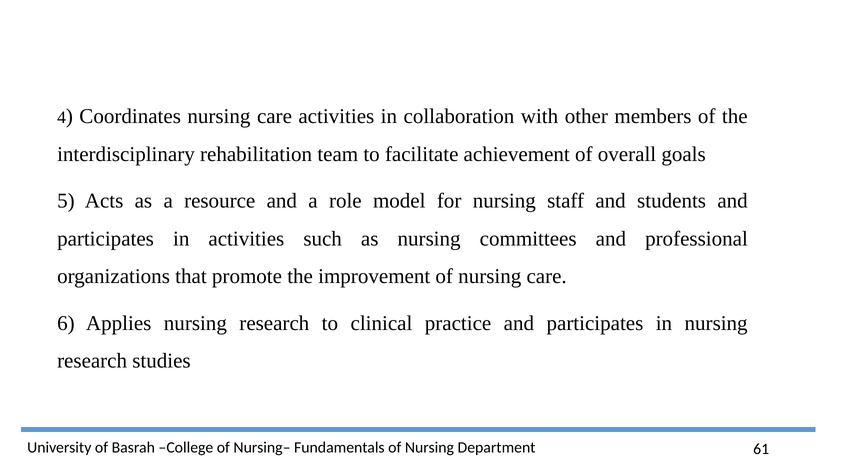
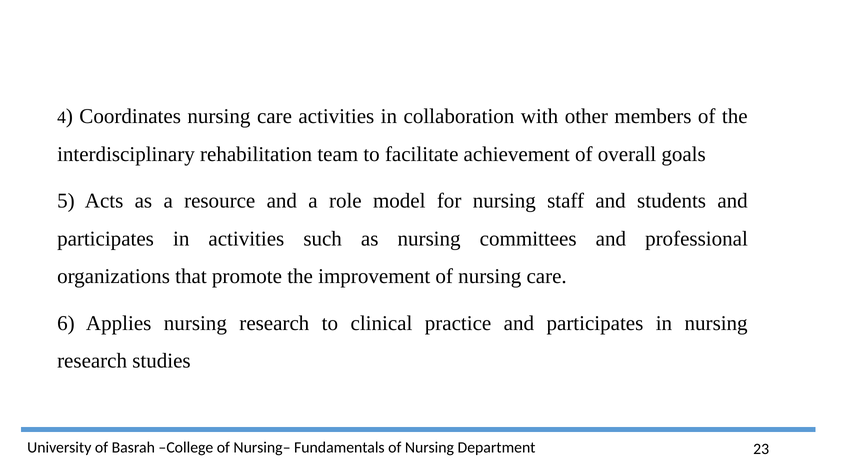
61: 61 -> 23 (761, 449)
